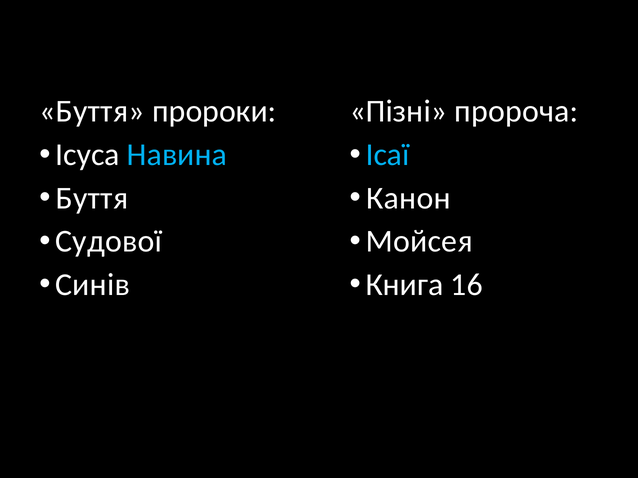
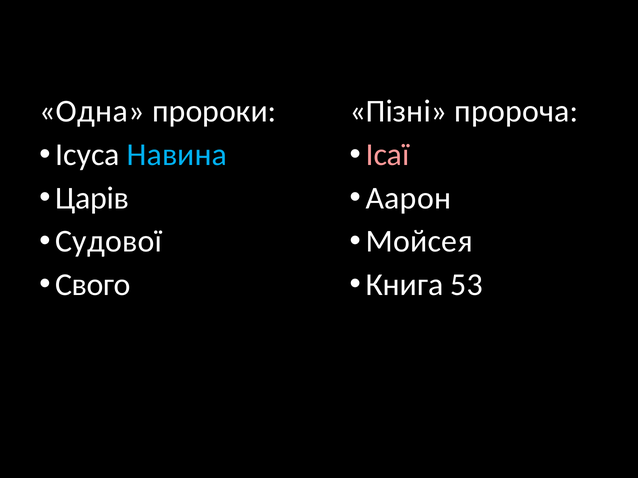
Буття: Буття -> Одна (92, 112)
Ісаї colour: light blue -> pink (388, 155)
Буття: Буття -> Царів (92, 198)
Канон: Канон -> Аарон (408, 198)
Синів: Синів -> Свого (93, 285)
16: 16 -> 53 (467, 285)
